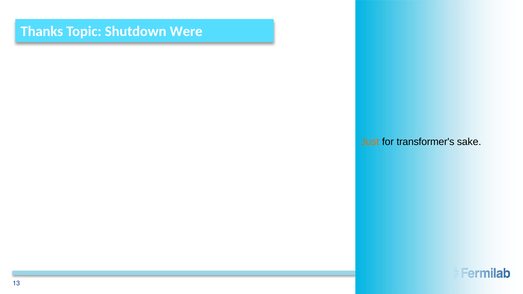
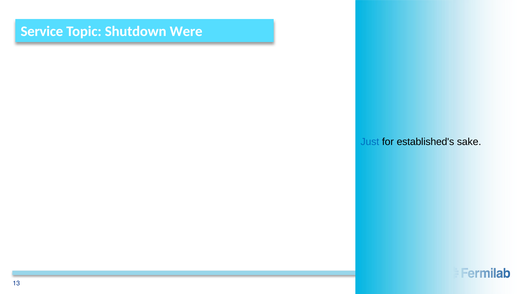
Thanks: Thanks -> Service (42, 32)
Just colour: orange -> blue (370, 142)
transformer's: transformer's -> established's (425, 142)
